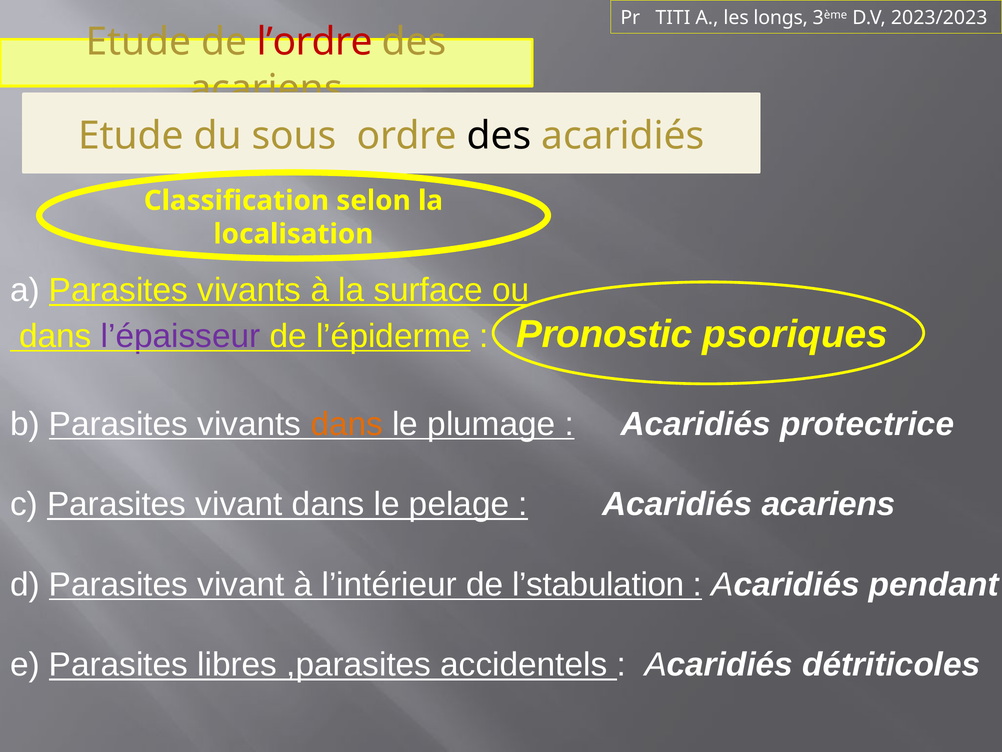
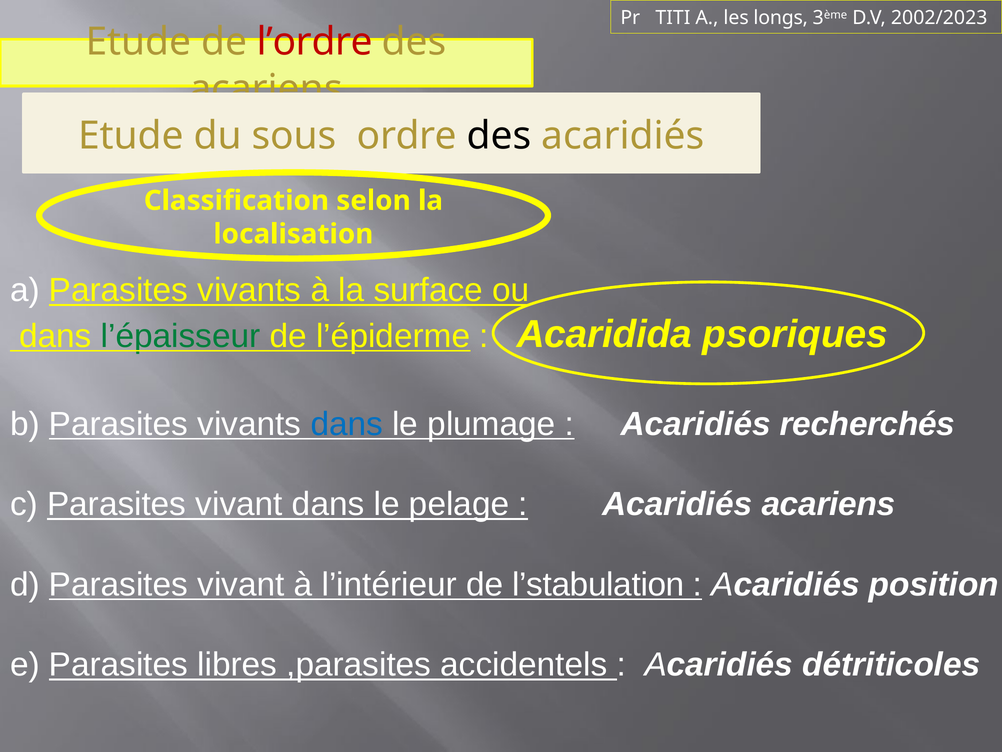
2023/2023: 2023/2023 -> 2002/2023 (939, 18)
l’épaisseur colour: purple -> green (181, 336)
Pronostic: Pronostic -> Acaridida (604, 334)
dans colour: orange -> blue (347, 424)
protectrice: protectrice -> recherchés (867, 424)
pendant: pendant -> position (934, 584)
